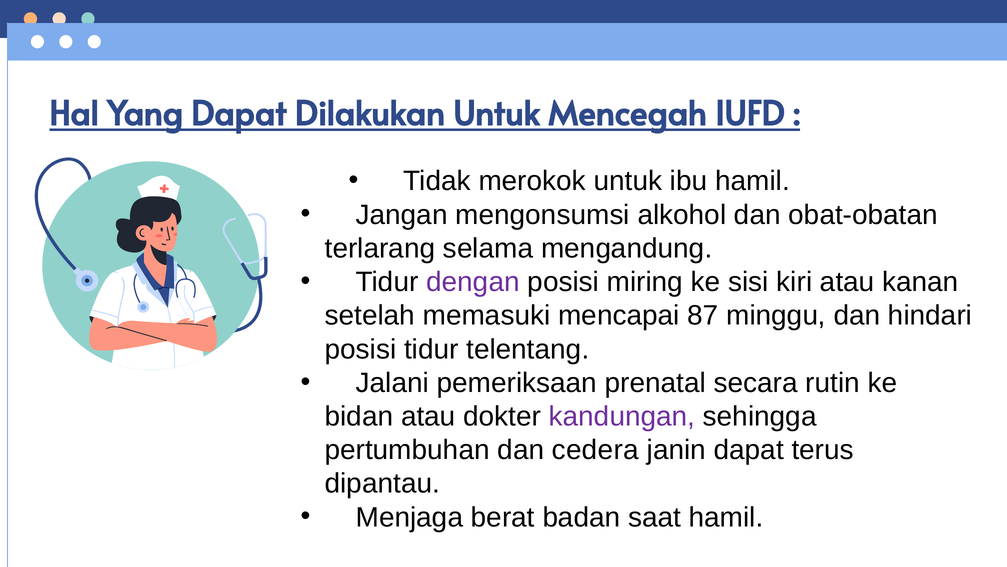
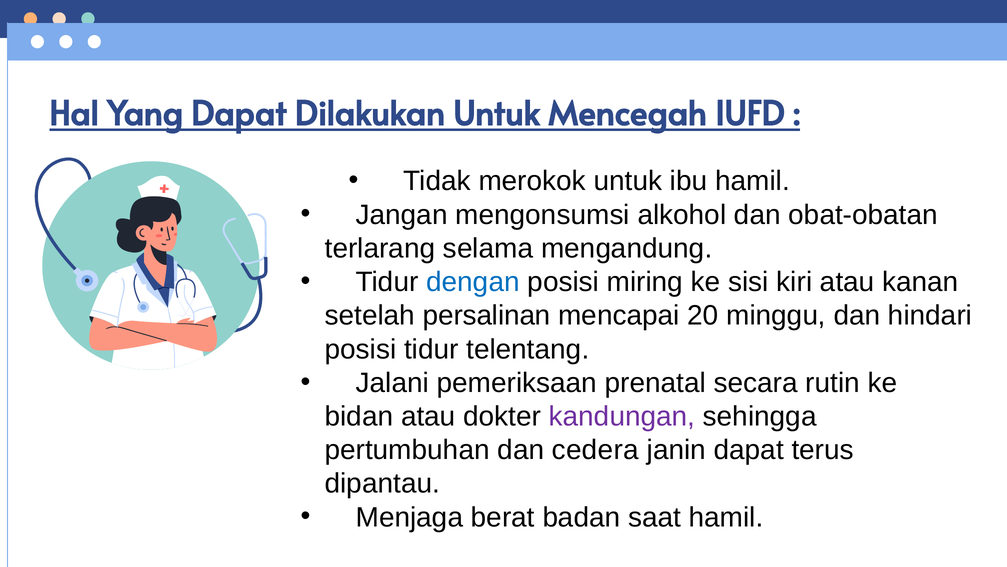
dengan colour: purple -> blue (473, 282)
memasuki: memasuki -> persalinan (487, 315)
87: 87 -> 20 (703, 315)
